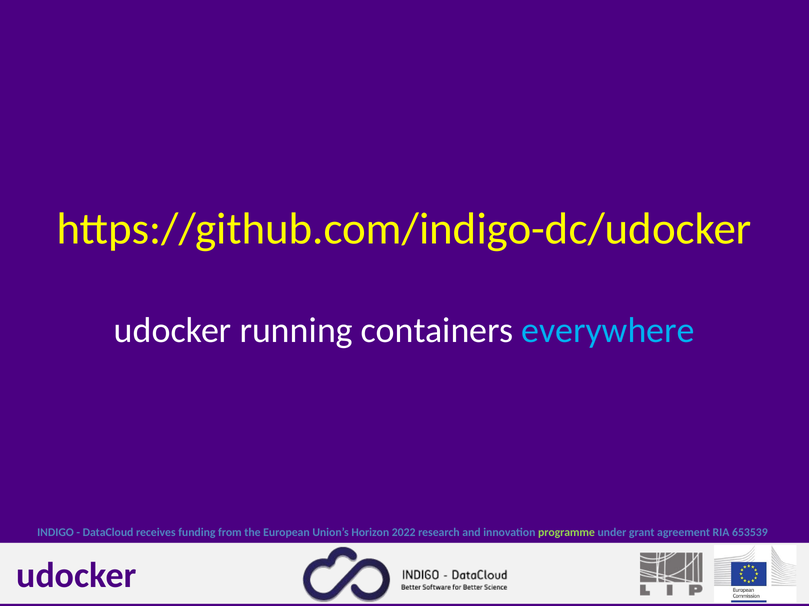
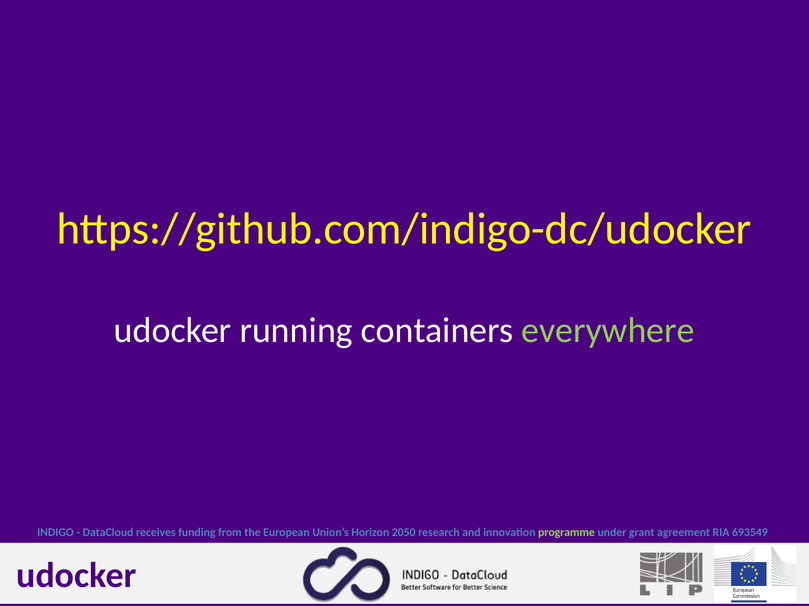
everywhere colour: light blue -> light green (608, 331)
2022: 2022 -> 2050 (404, 533)
653539: 653539 -> 693549 (750, 533)
